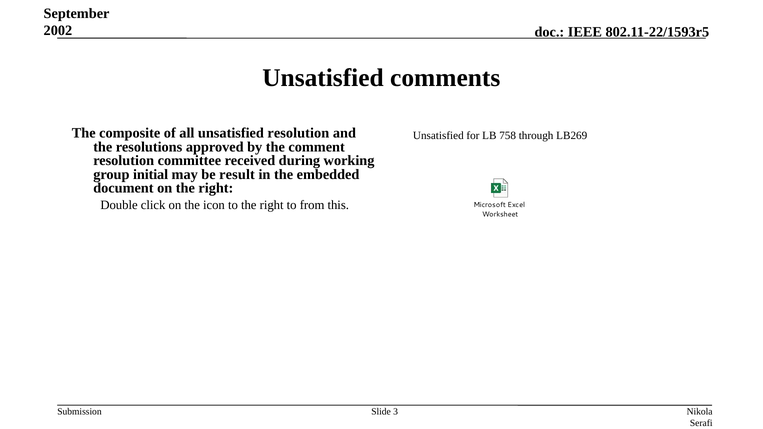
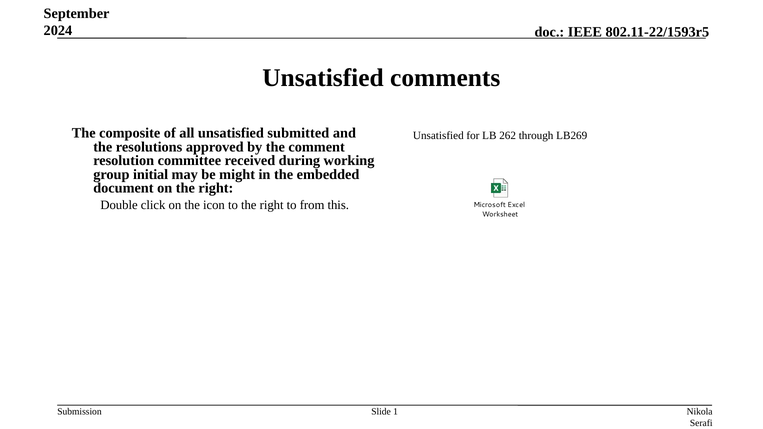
2002: 2002 -> 2024 (58, 31)
unsatisfied resolution: resolution -> submitted (298, 133)
758: 758 -> 262 (508, 136)
result: result -> might (237, 174)
3: 3 -> 1 (396, 412)
